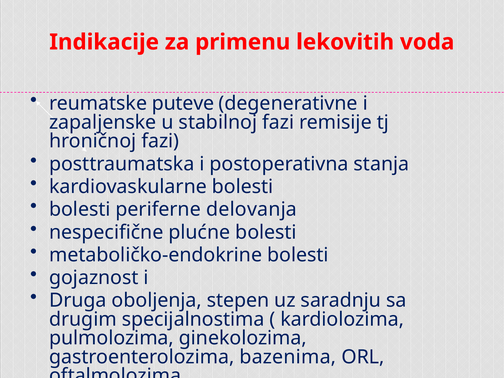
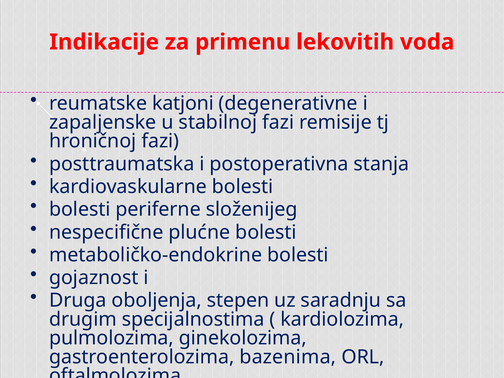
puteve: puteve -> katjoni (183, 104)
delovanja: delovanja -> složenijeg (252, 209)
